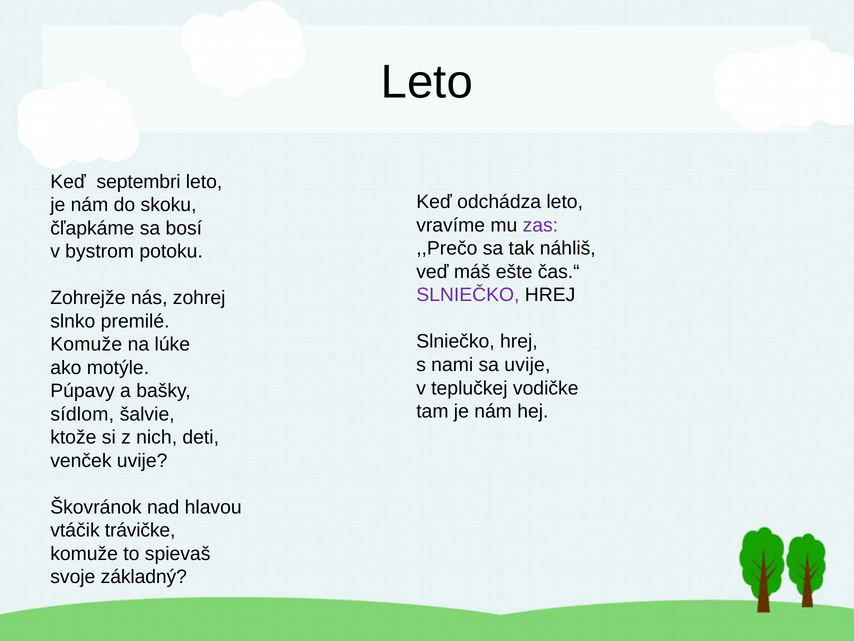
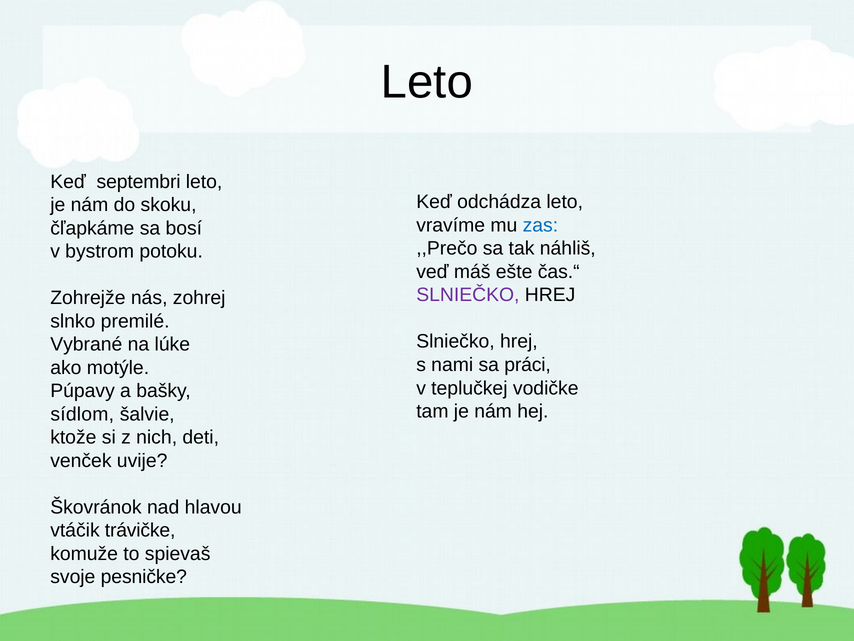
zas colour: purple -> blue (540, 225)
Komuže: Komuže -> Vybrané (86, 344)
sa uvije: uvije -> práci (528, 365)
základný: základný -> pesničke (144, 577)
